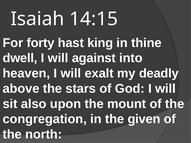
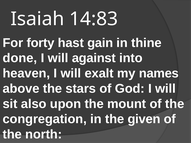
14:15: 14:15 -> 14:83 (94, 19)
king: king -> gain (100, 43)
dwell: dwell -> done (20, 58)
deadly: deadly -> names (159, 73)
